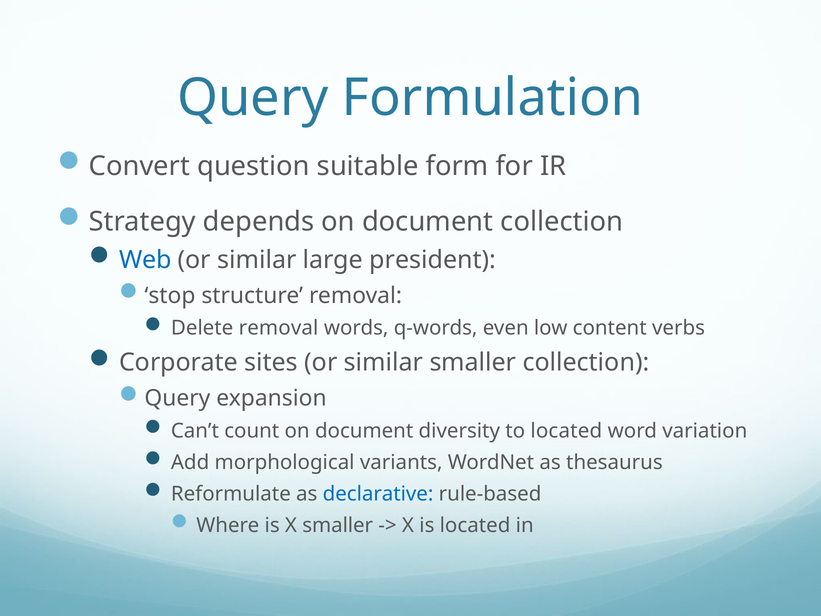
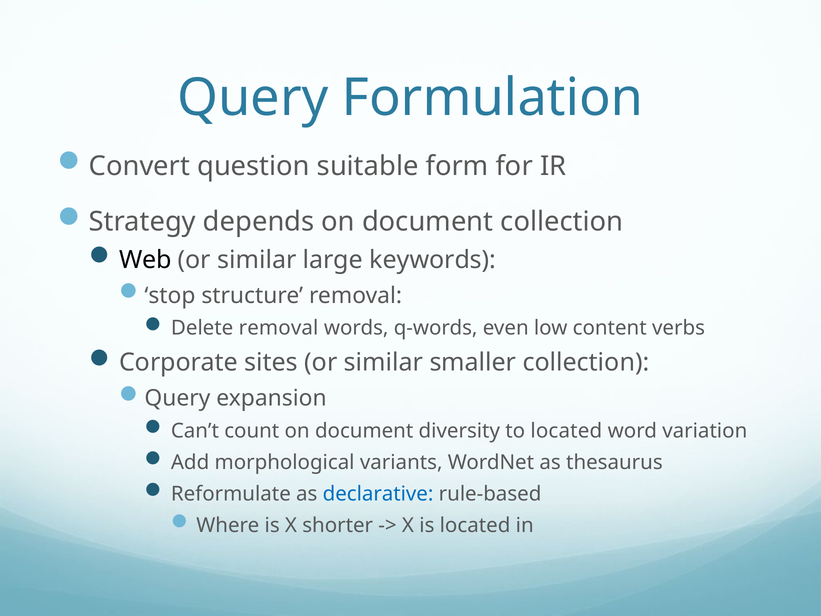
Web colour: blue -> black (145, 260)
president: president -> keywords (433, 260)
X smaller: smaller -> shorter (338, 525)
